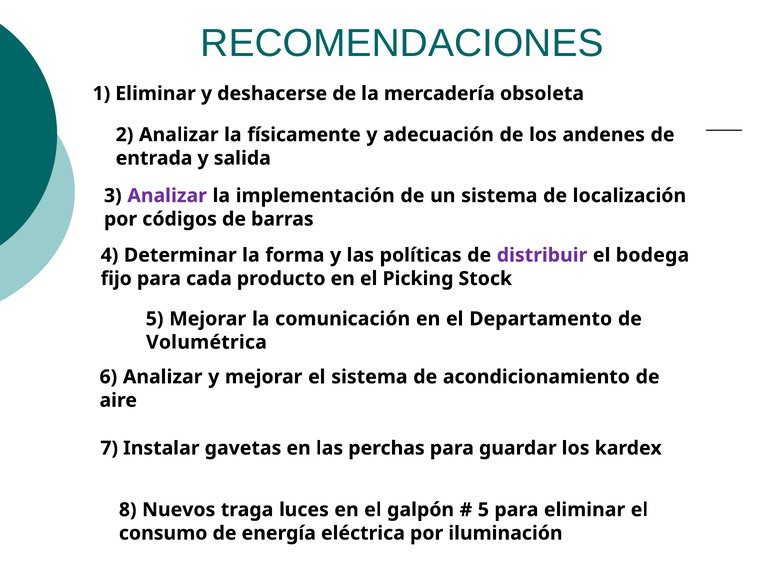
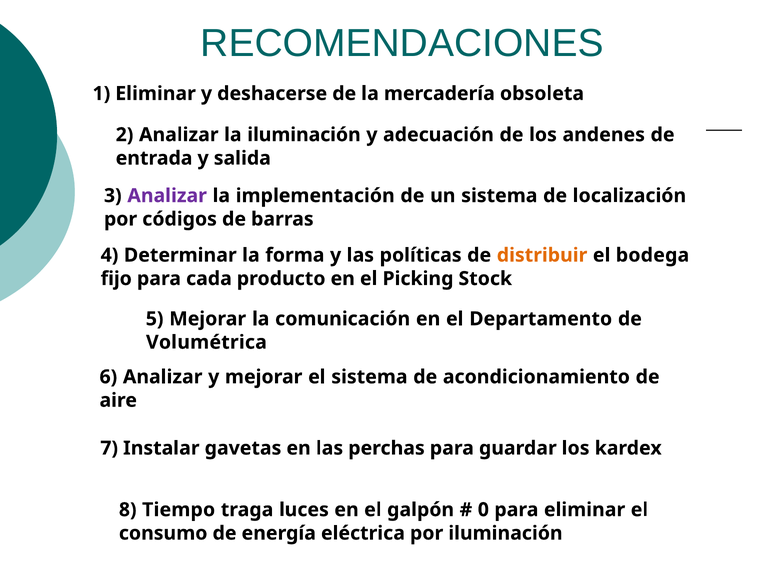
la físicamente: físicamente -> iluminación (304, 135)
distribuir colour: purple -> orange (542, 255)
Nuevos: Nuevos -> Tiempo (179, 510)
5: 5 -> 0 (483, 510)
